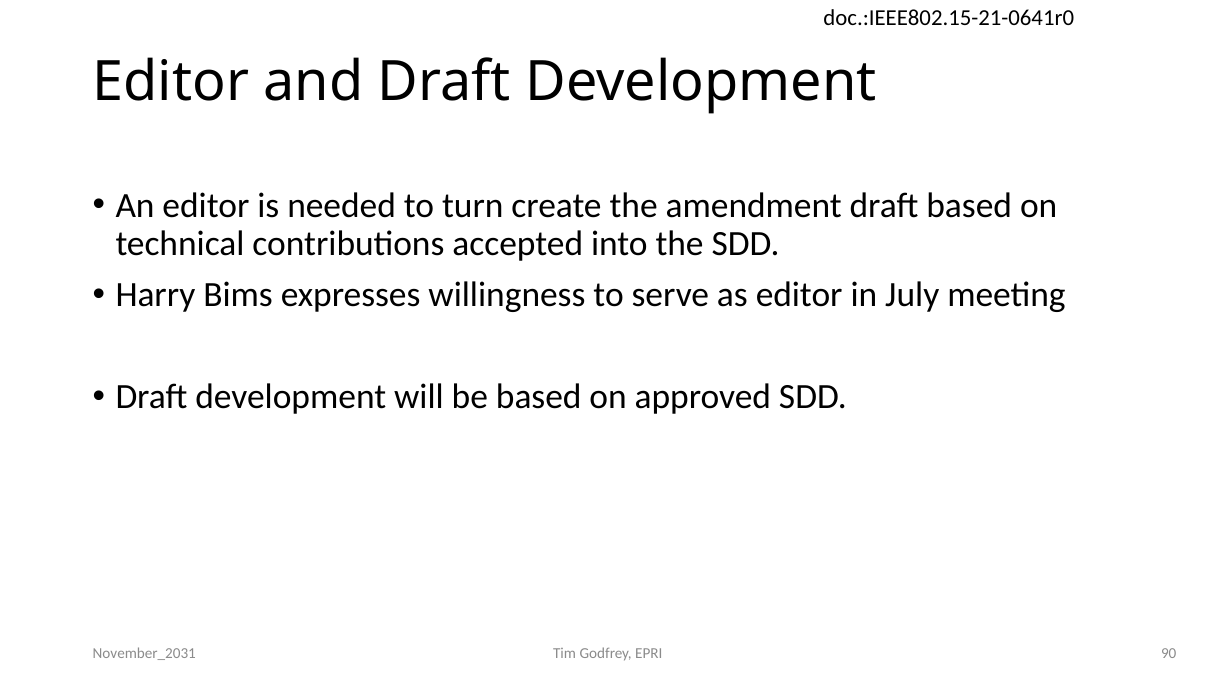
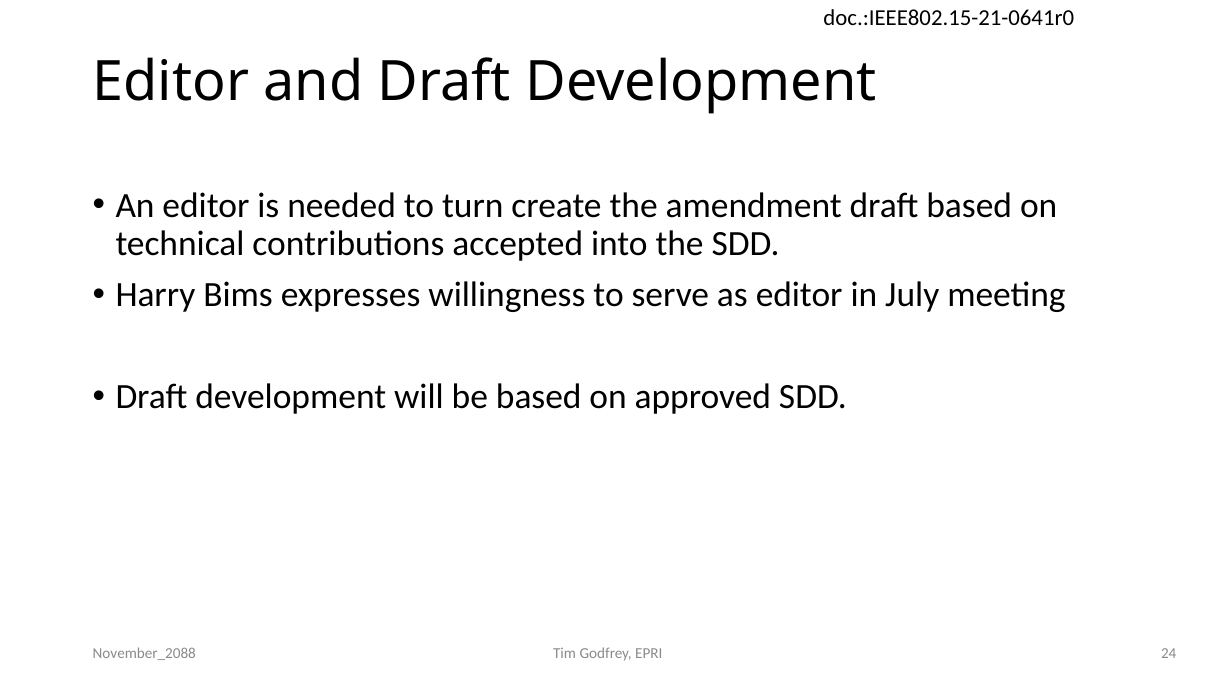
90: 90 -> 24 (1169, 653)
November_2031: November_2031 -> November_2088 (144, 653)
